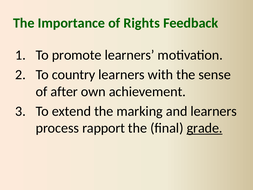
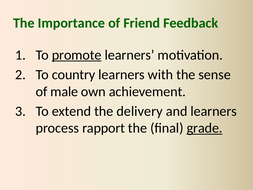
Rights: Rights -> Friend (142, 23)
promote underline: none -> present (77, 55)
after: after -> male (64, 91)
marking: marking -> delivery (140, 111)
